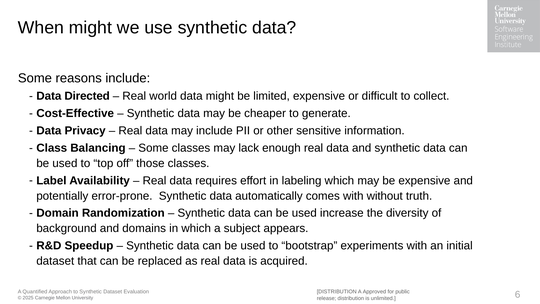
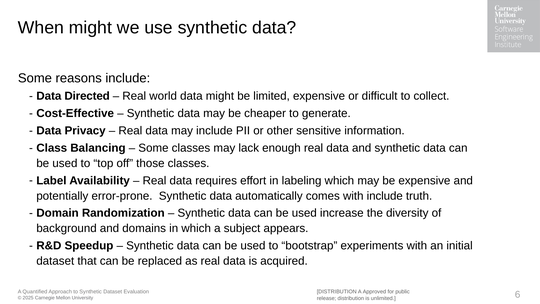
with without: without -> include (385, 196)
